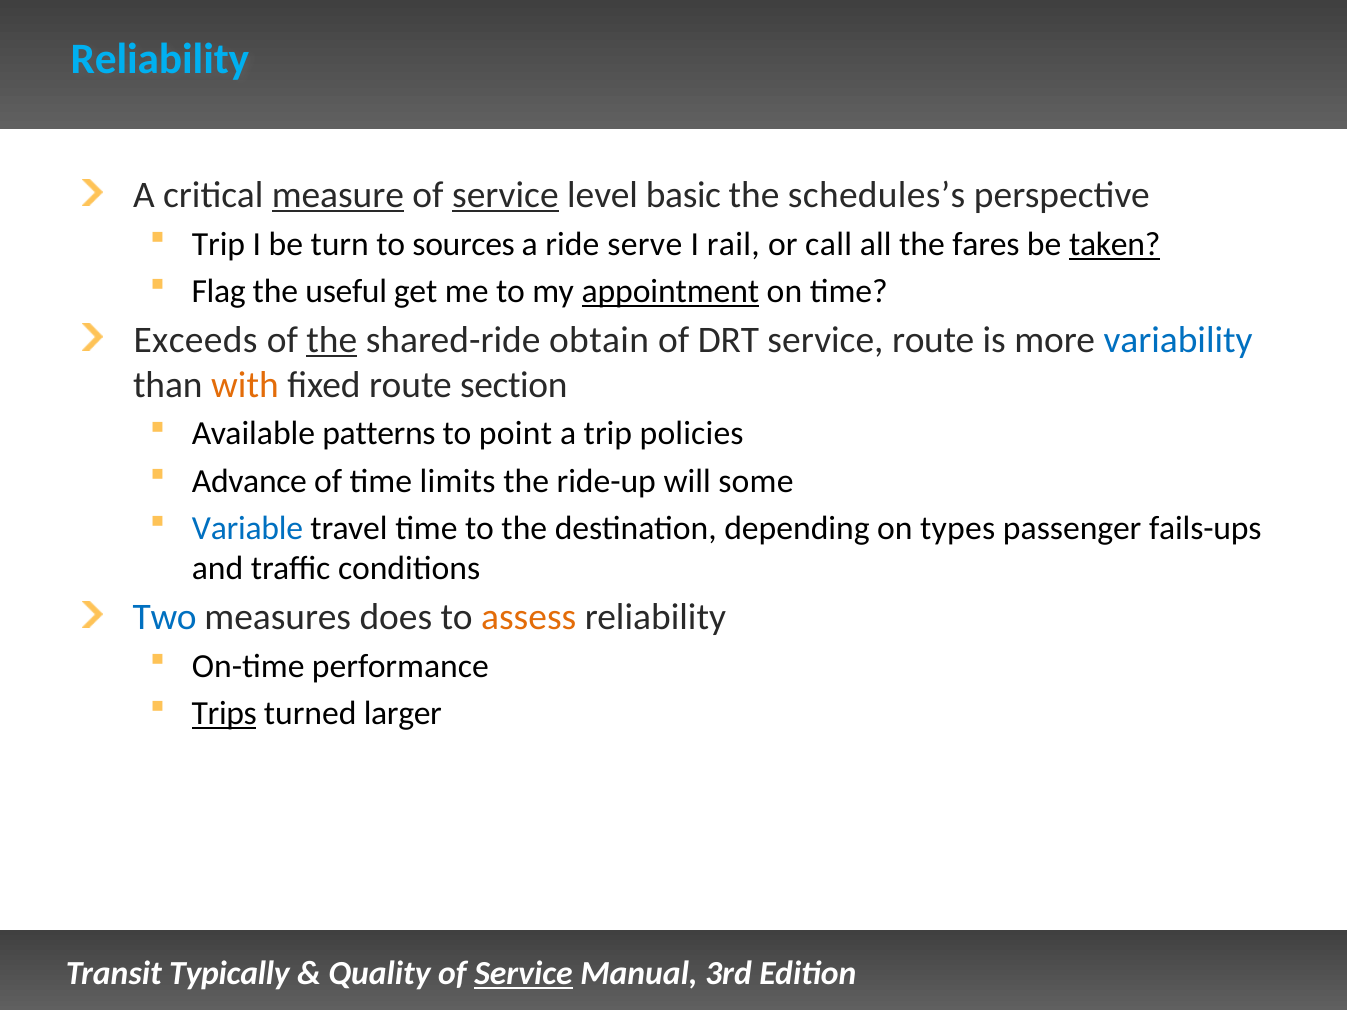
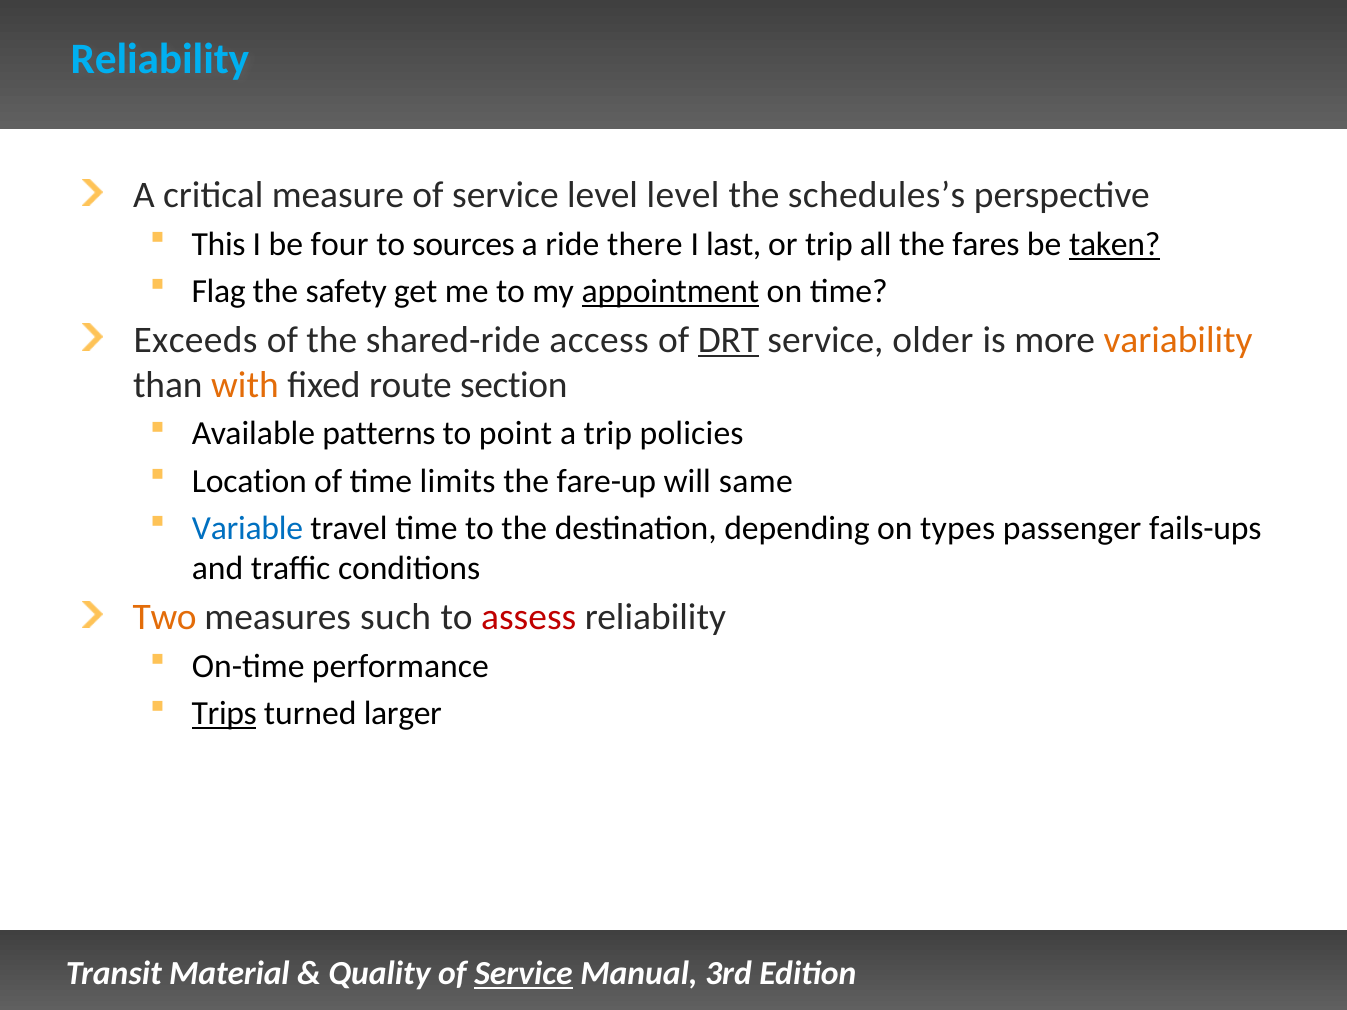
measure underline: present -> none (338, 195)
service underline: present -> none (505, 195)
level basic: basic -> level (683, 195)
Trip: Trip -> This (219, 244)
turn: turn -> four (340, 244)
serve: serve -> there (645, 244)
rail: rail -> last (734, 244)
or call: call -> trip (829, 244)
useful: useful -> safety (346, 291)
the underline: present -> none (332, 340)
obtain: obtain -> access (599, 340)
DRT underline: none -> present (728, 340)
service route: route -> older (933, 340)
variability colour: blue -> orange (1178, 340)
Advance: Advance -> Location (249, 481)
ride-up: ride-up -> fare-up (606, 481)
some: some -> same (756, 481)
Two colour: blue -> orange (165, 617)
does: does -> such (396, 617)
assess colour: orange -> red (529, 617)
Typically: Typically -> Material (229, 974)
